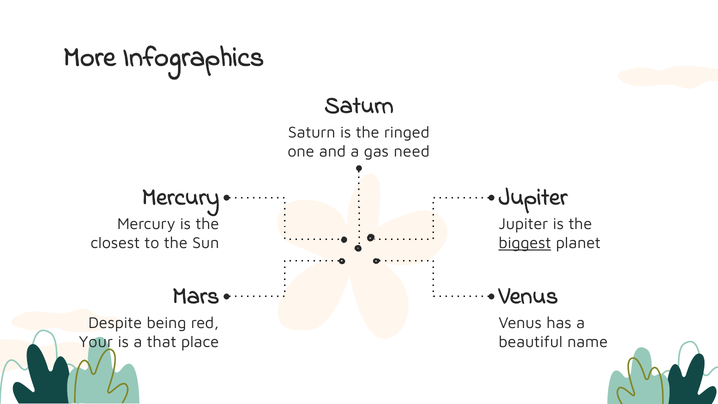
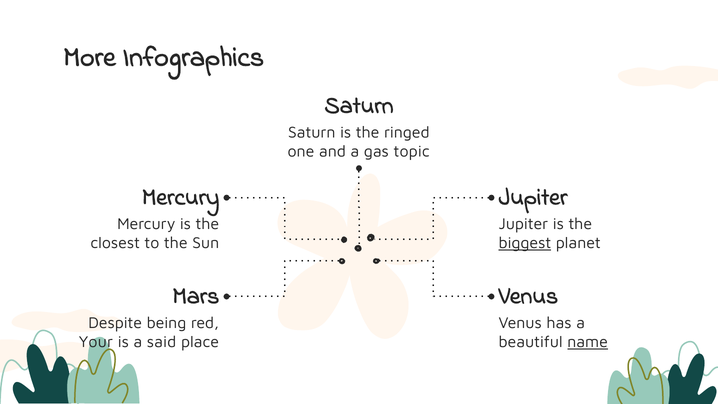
need: need -> topic (412, 151)
that: that -> said (162, 342)
name underline: none -> present (588, 342)
